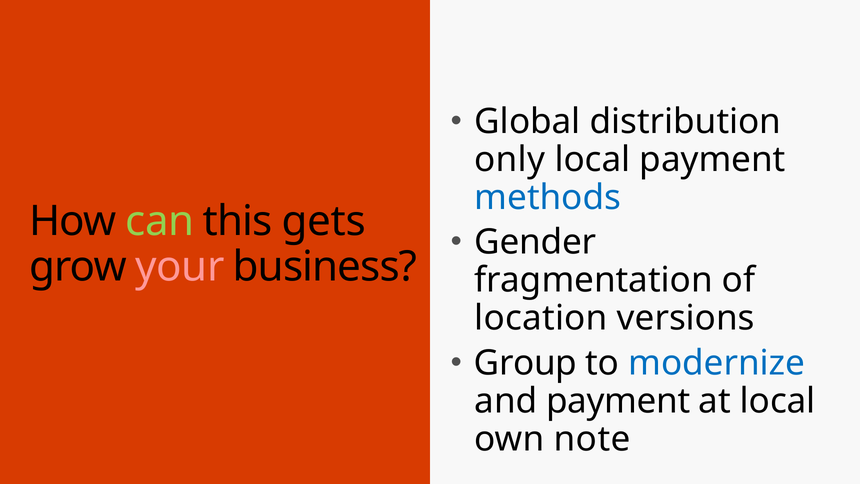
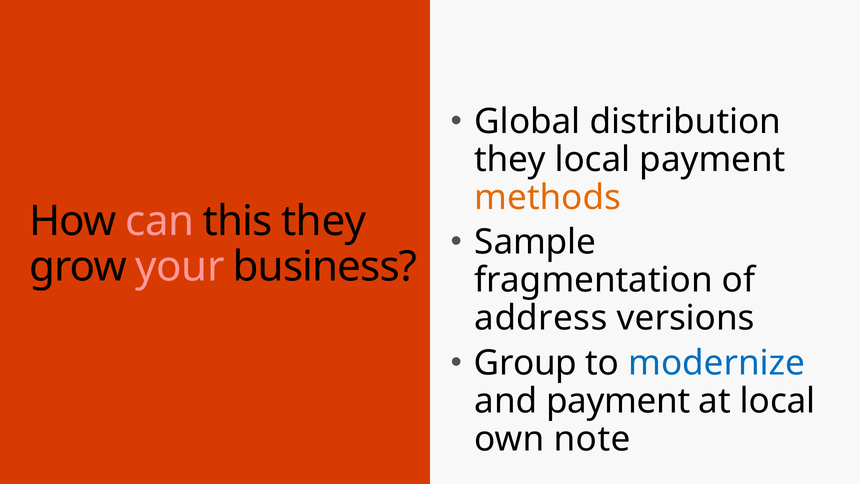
only: only -> they (510, 159)
methods colour: blue -> orange (548, 197)
can colour: light green -> pink (160, 221)
this gets: gets -> they (324, 221)
Gender: Gender -> Sample (535, 242)
location: location -> address (541, 318)
